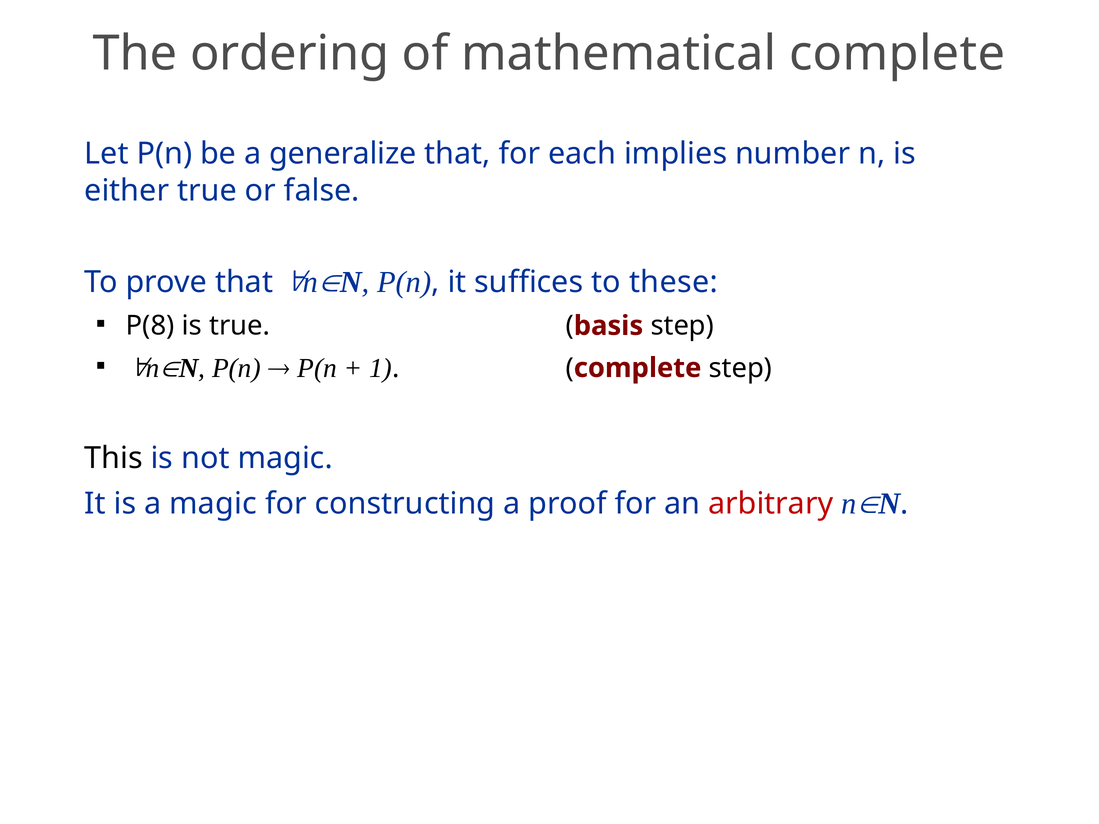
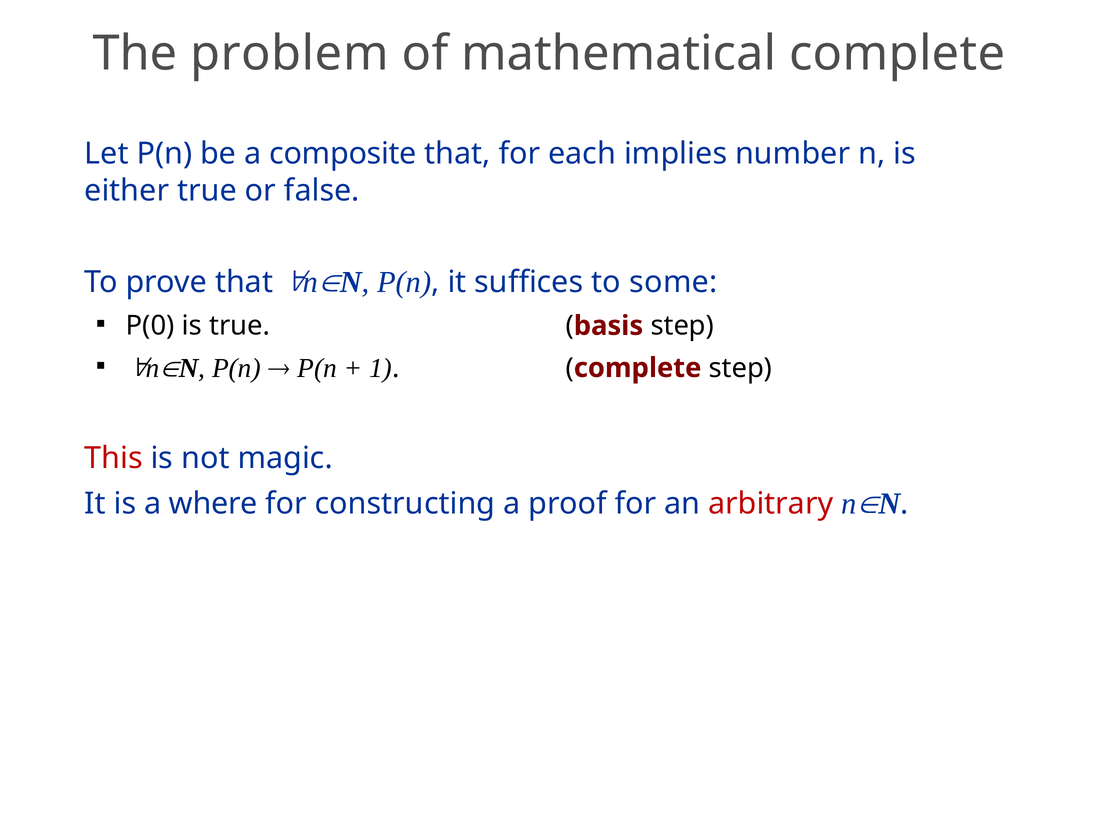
ordering: ordering -> problem (289, 53)
generalize: generalize -> composite (343, 154)
these: these -> some (673, 282)
P(8: P(8 -> P(0 (150, 326)
This colour: black -> red (114, 458)
a magic: magic -> where (213, 504)
